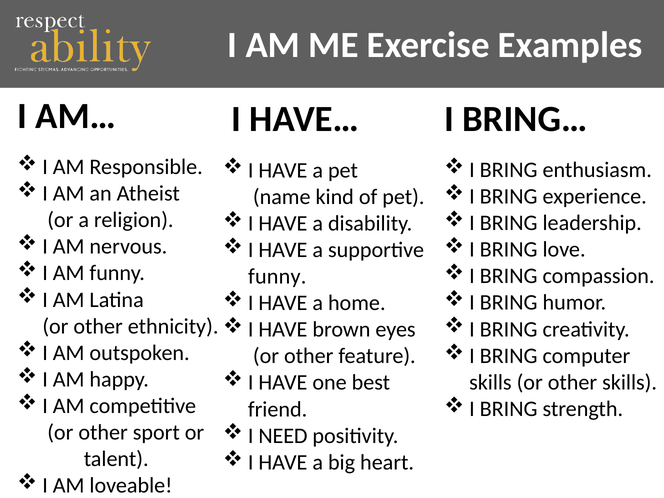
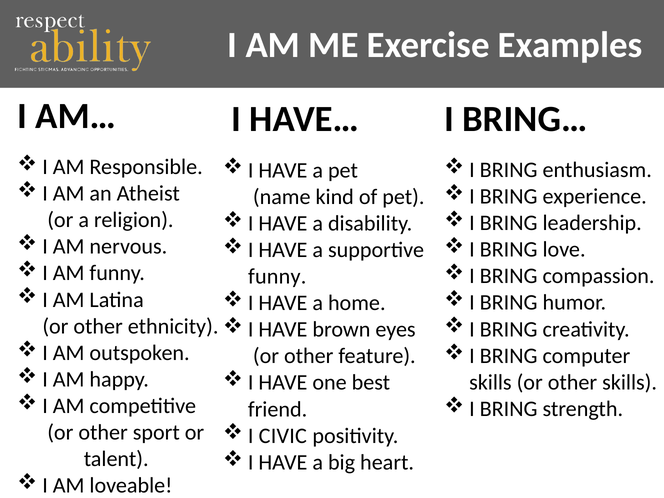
NEED: NEED -> CIVIC (283, 436)
